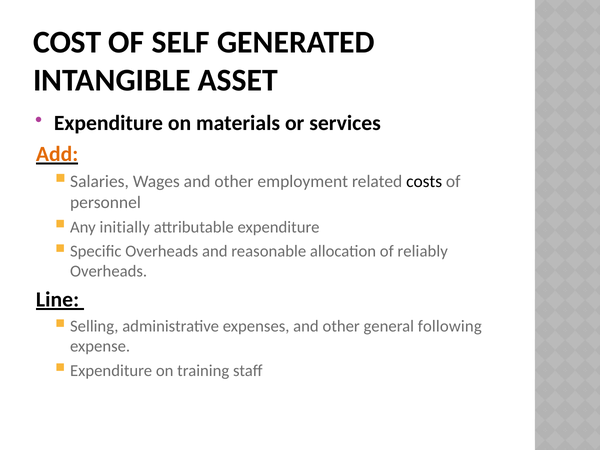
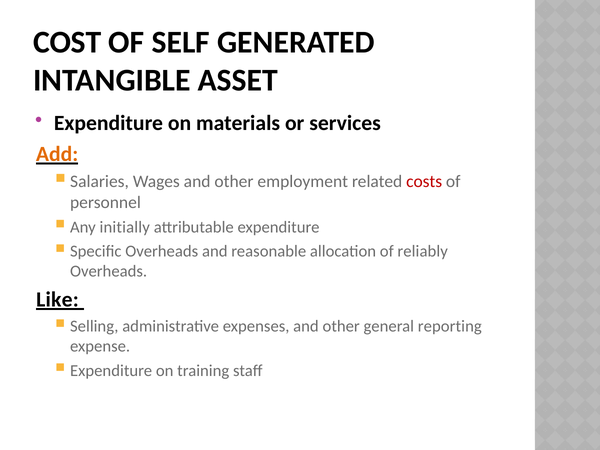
costs colour: black -> red (424, 181)
Line: Line -> Like (57, 300)
following: following -> reporting (450, 326)
